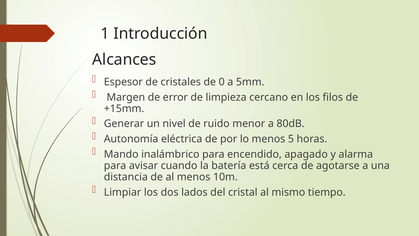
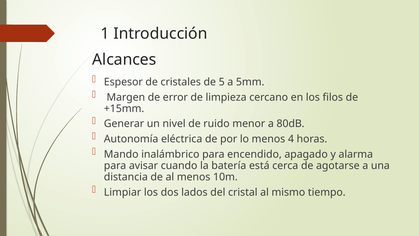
0: 0 -> 5 (222, 82)
5: 5 -> 4 (291, 139)
